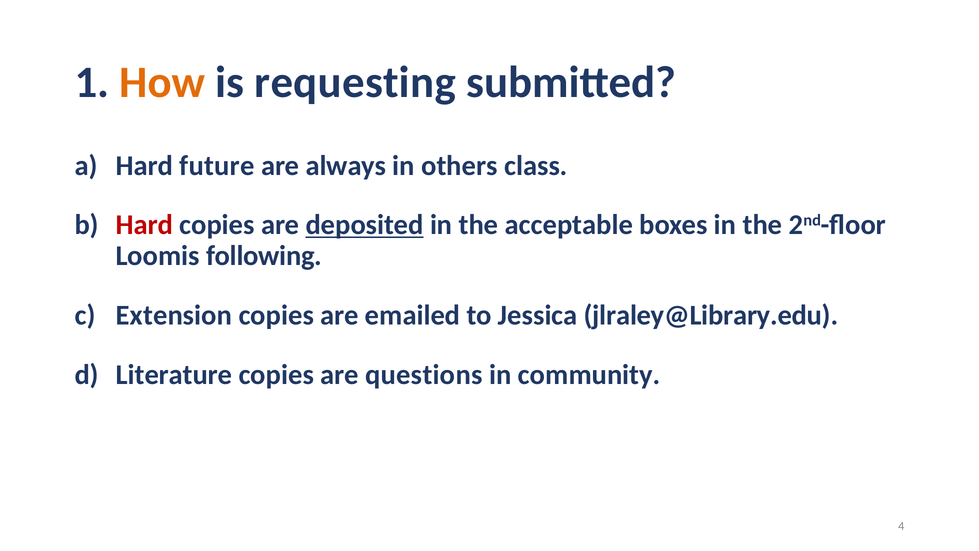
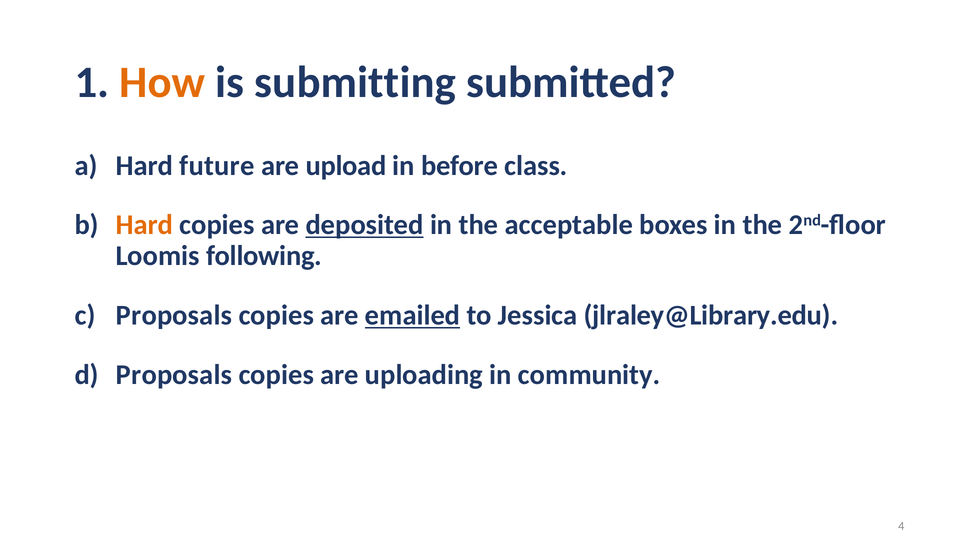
requesting: requesting -> submitting (355, 82)
always: always -> upload (346, 166)
others: others -> before (460, 166)
Hard colour: red -> orange (145, 225)
Extension: Extension -> Proposals (174, 315)
emailed underline: none -> present (413, 315)
Literature: Literature -> Proposals (174, 375)
questions: questions -> uploading (424, 375)
